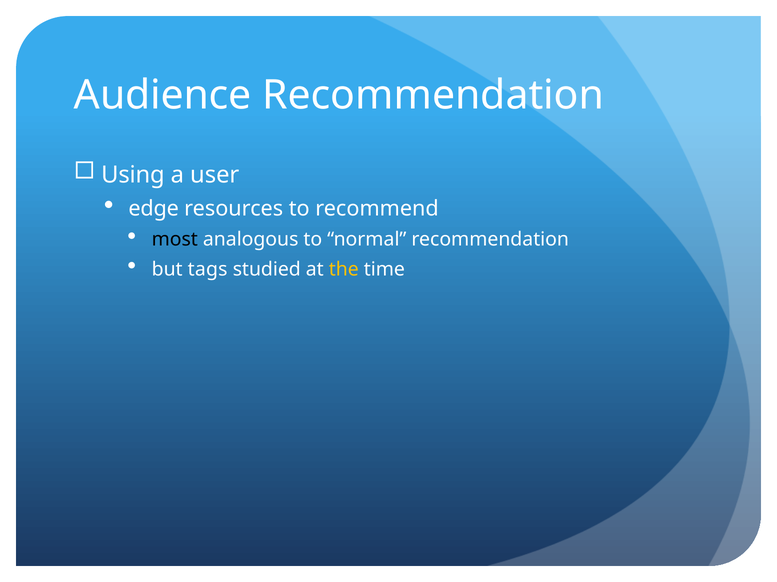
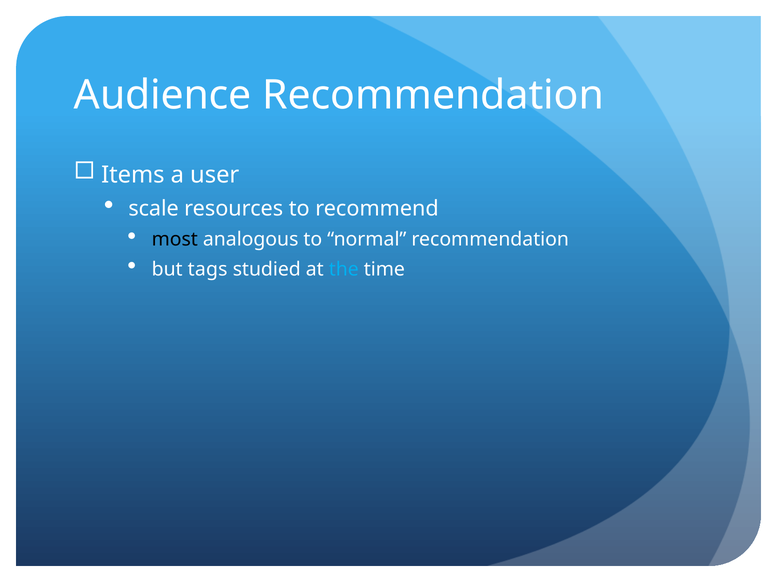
Using: Using -> Items (133, 175)
edge: edge -> scale (154, 209)
the colour: yellow -> light blue (344, 269)
